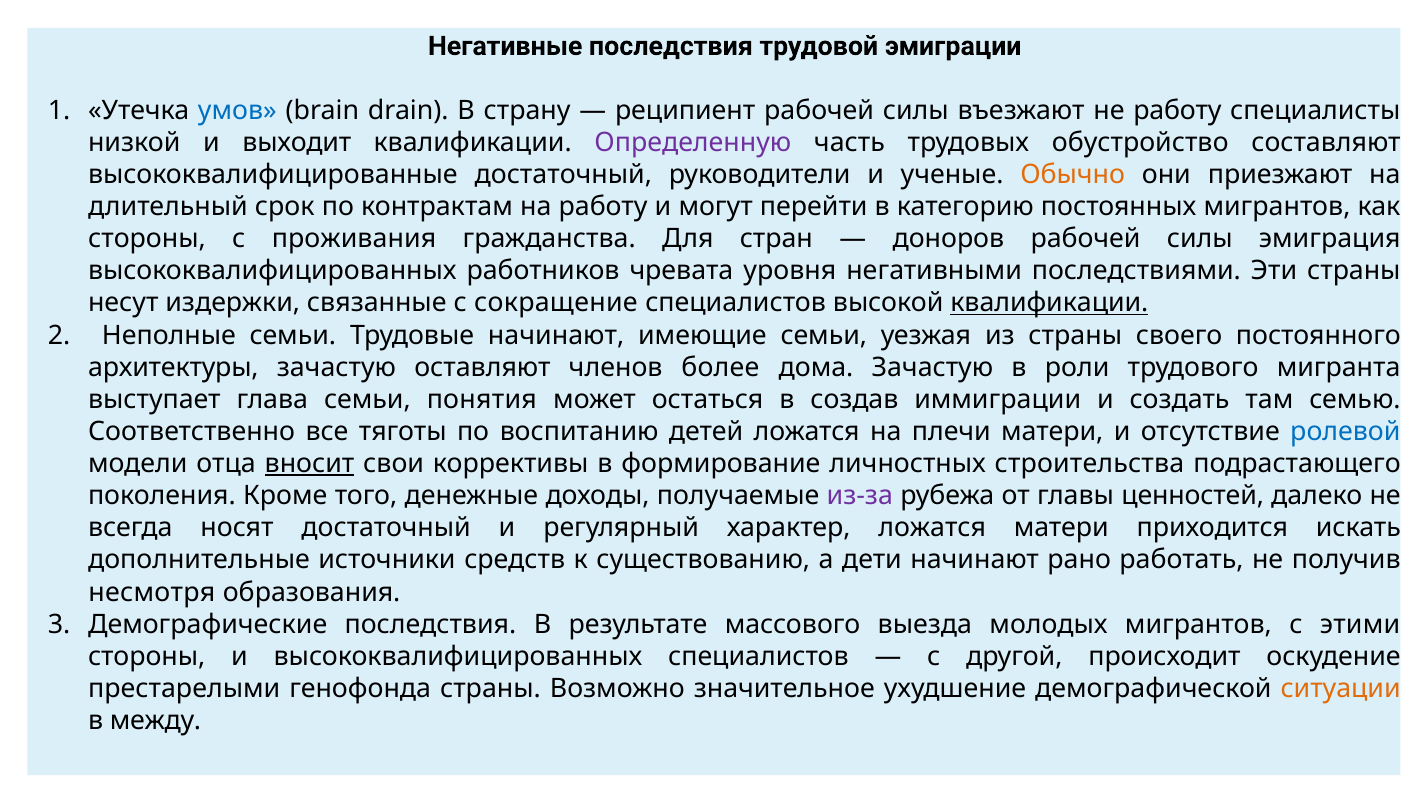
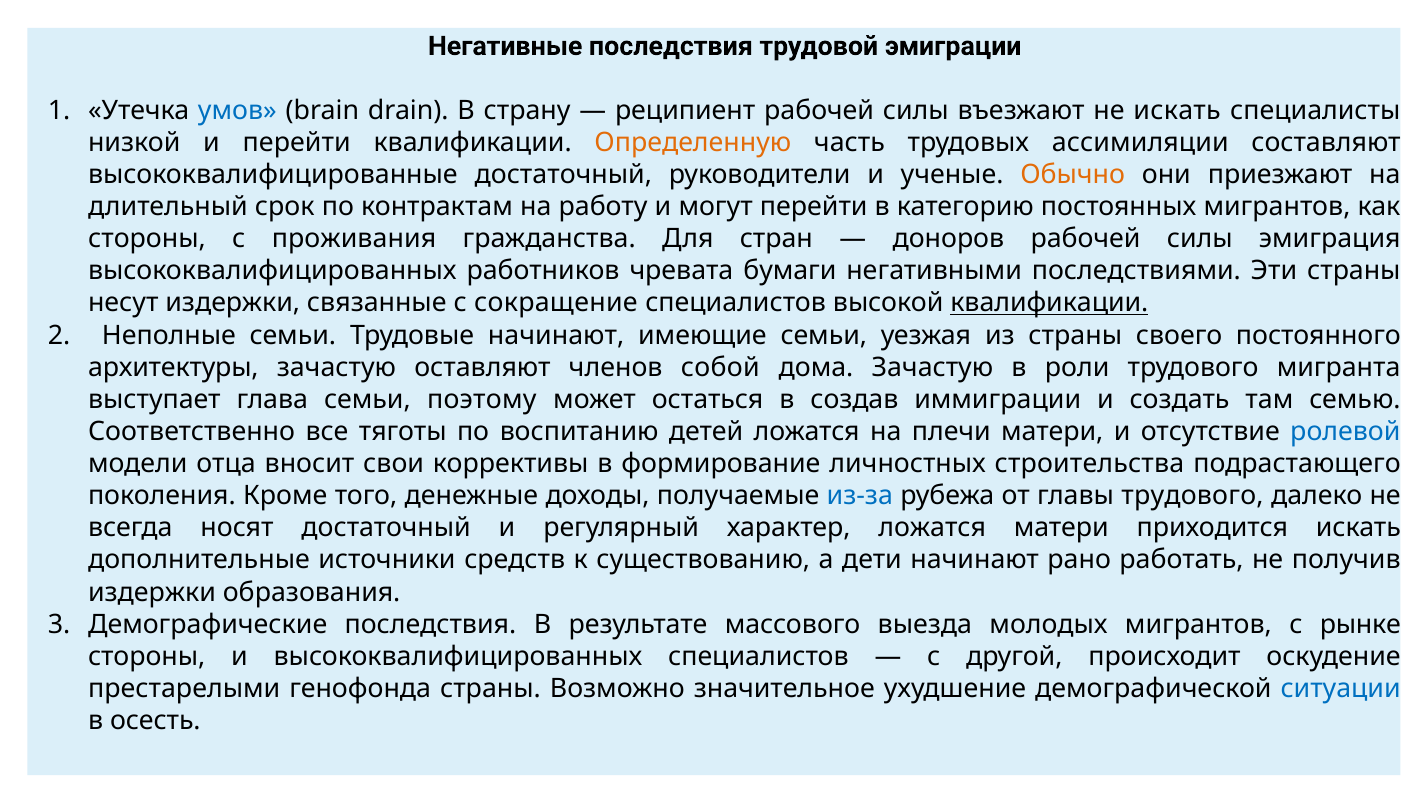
не работу: работу -> искать (1177, 110)
и выходит: выходит -> перейти (297, 143)
Определенную colour: purple -> orange (693, 143)
обустройствo: обустройствo -> ассимиляции (1140, 143)
уровня: уровня -> бумаги (790, 271)
более: более -> собой (720, 367)
понятия: понятия -> поэтому (482, 400)
вносит underline: present -> none (310, 464)
из-за colour: purple -> blue (860, 496)
главы ценностей: ценностей -> трудового (1192, 496)
несмотря: несмотря -> издержки (152, 592)
этими: этими -> рынке (1360, 624)
ситуации colour: orange -> blue (1341, 689)
между: между -> осесть (155, 721)
